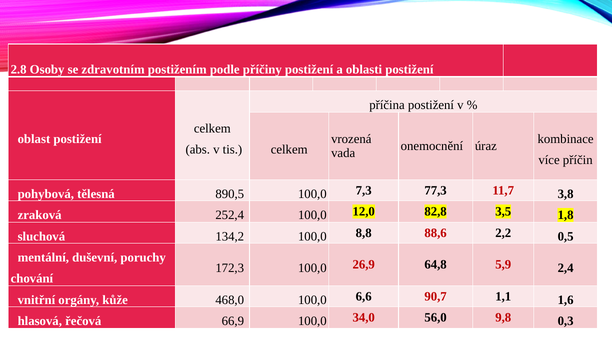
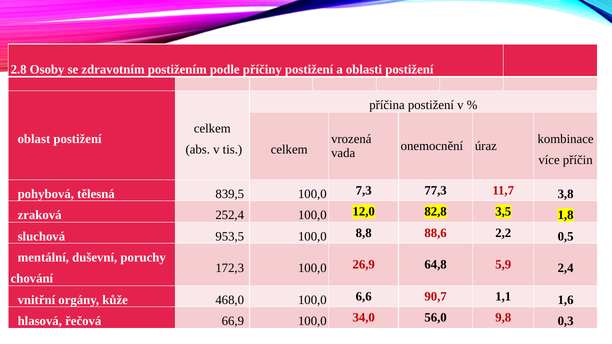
890,5: 890,5 -> 839,5 (230, 194)
134,2: 134,2 -> 953,5 (230, 237)
